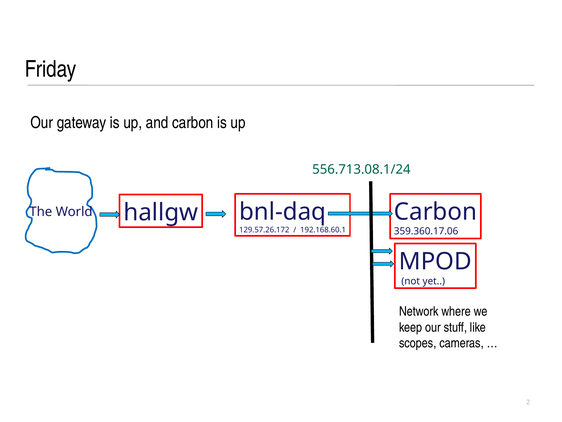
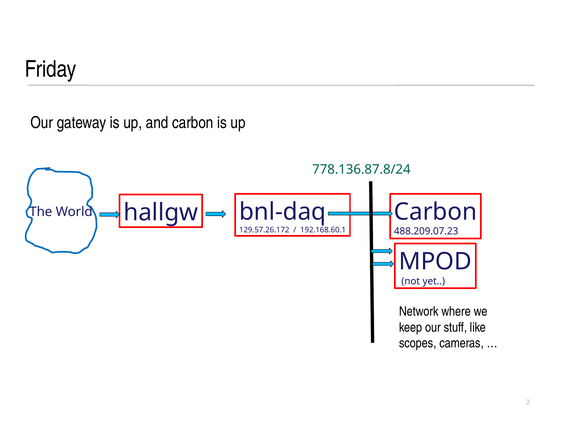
556.713.08.1/24: 556.713.08.1/24 -> 778.136.87.8/24 (361, 169)
359.360.17.06: 359.360.17.06 -> 488.209.07.23 (426, 231)
